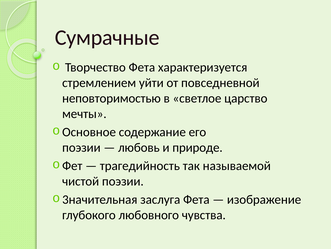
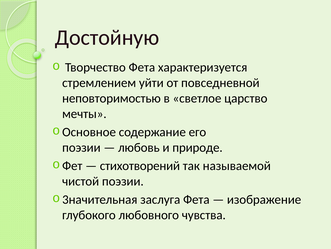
Сумрачные: Сумрачные -> Достойную (107, 37)
трагедийность: трагедийность -> стихотворений (140, 165)
